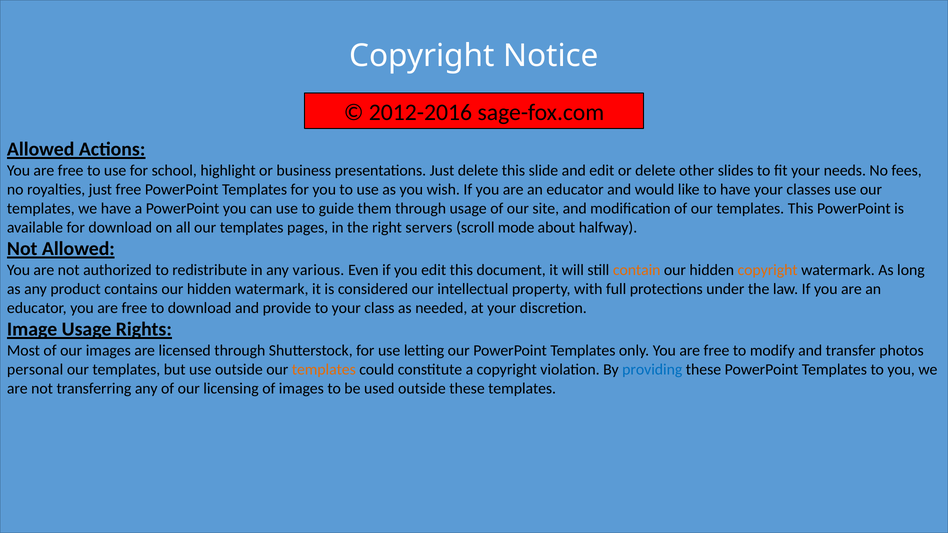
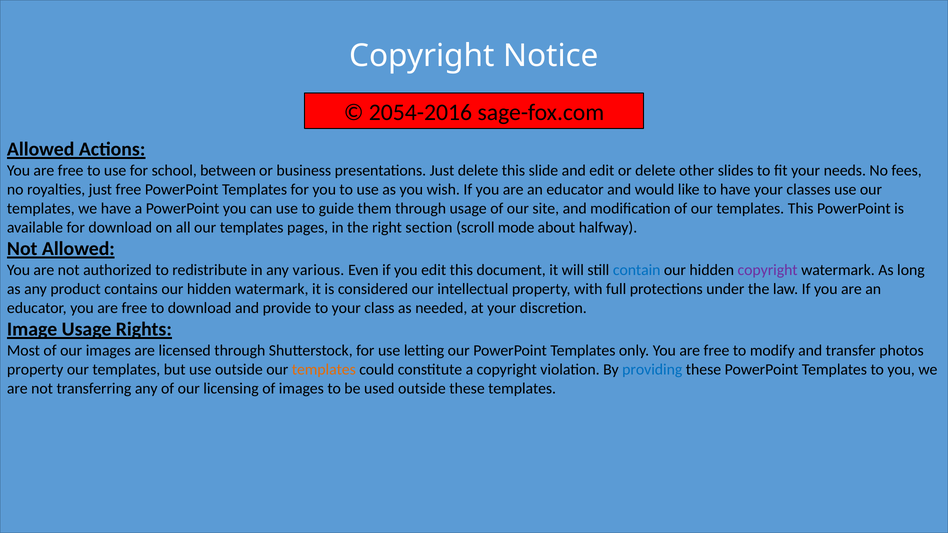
2012-2016: 2012-2016 -> 2054-2016 (420, 112)
highlight: highlight -> between (228, 171)
servers: servers -> section (429, 227)
contain colour: orange -> blue (637, 270)
copyright colour: orange -> purple (768, 270)
personal: personal -> property (35, 370)
